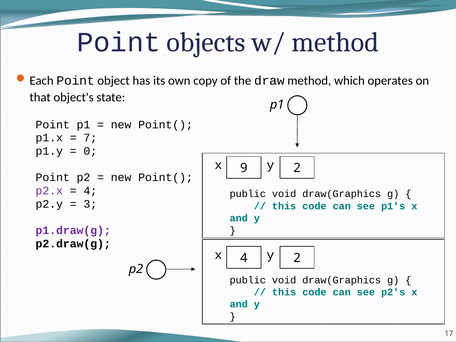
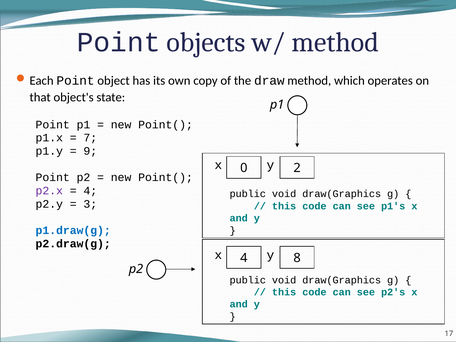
0: 0 -> 9 (90, 151)
9: 9 -> 0 (244, 168)
p1.draw(g colour: purple -> blue (73, 230)
4 y 2: 2 -> 8 (297, 258)
